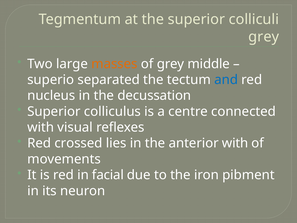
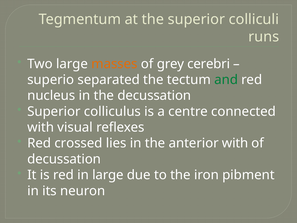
grey: grey -> runs (264, 37)
middle: middle -> cerebri (209, 64)
and colour: blue -> green (226, 80)
movements: movements -> decussation (64, 159)
in facial: facial -> large (108, 175)
